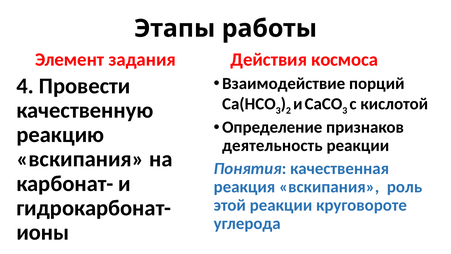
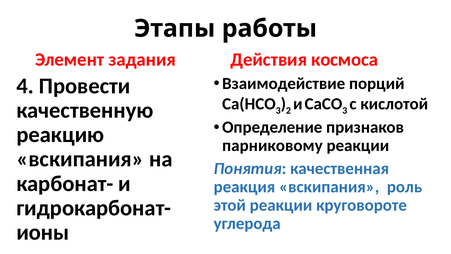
деятельность: деятельность -> парниковому (272, 145)
